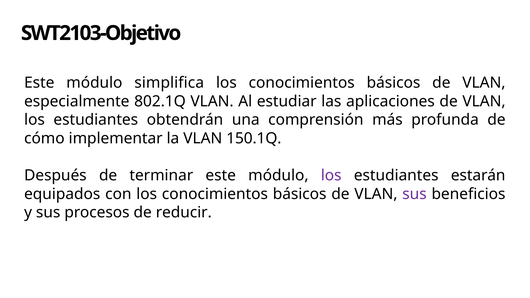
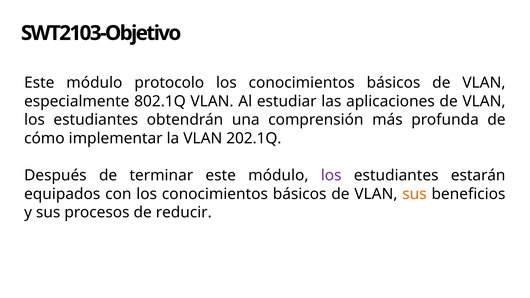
simplifica: simplifica -> protocolo (169, 83)
150.1Q: 150.1Q -> 202.1Q (254, 138)
sus colour: purple -> orange (414, 194)
